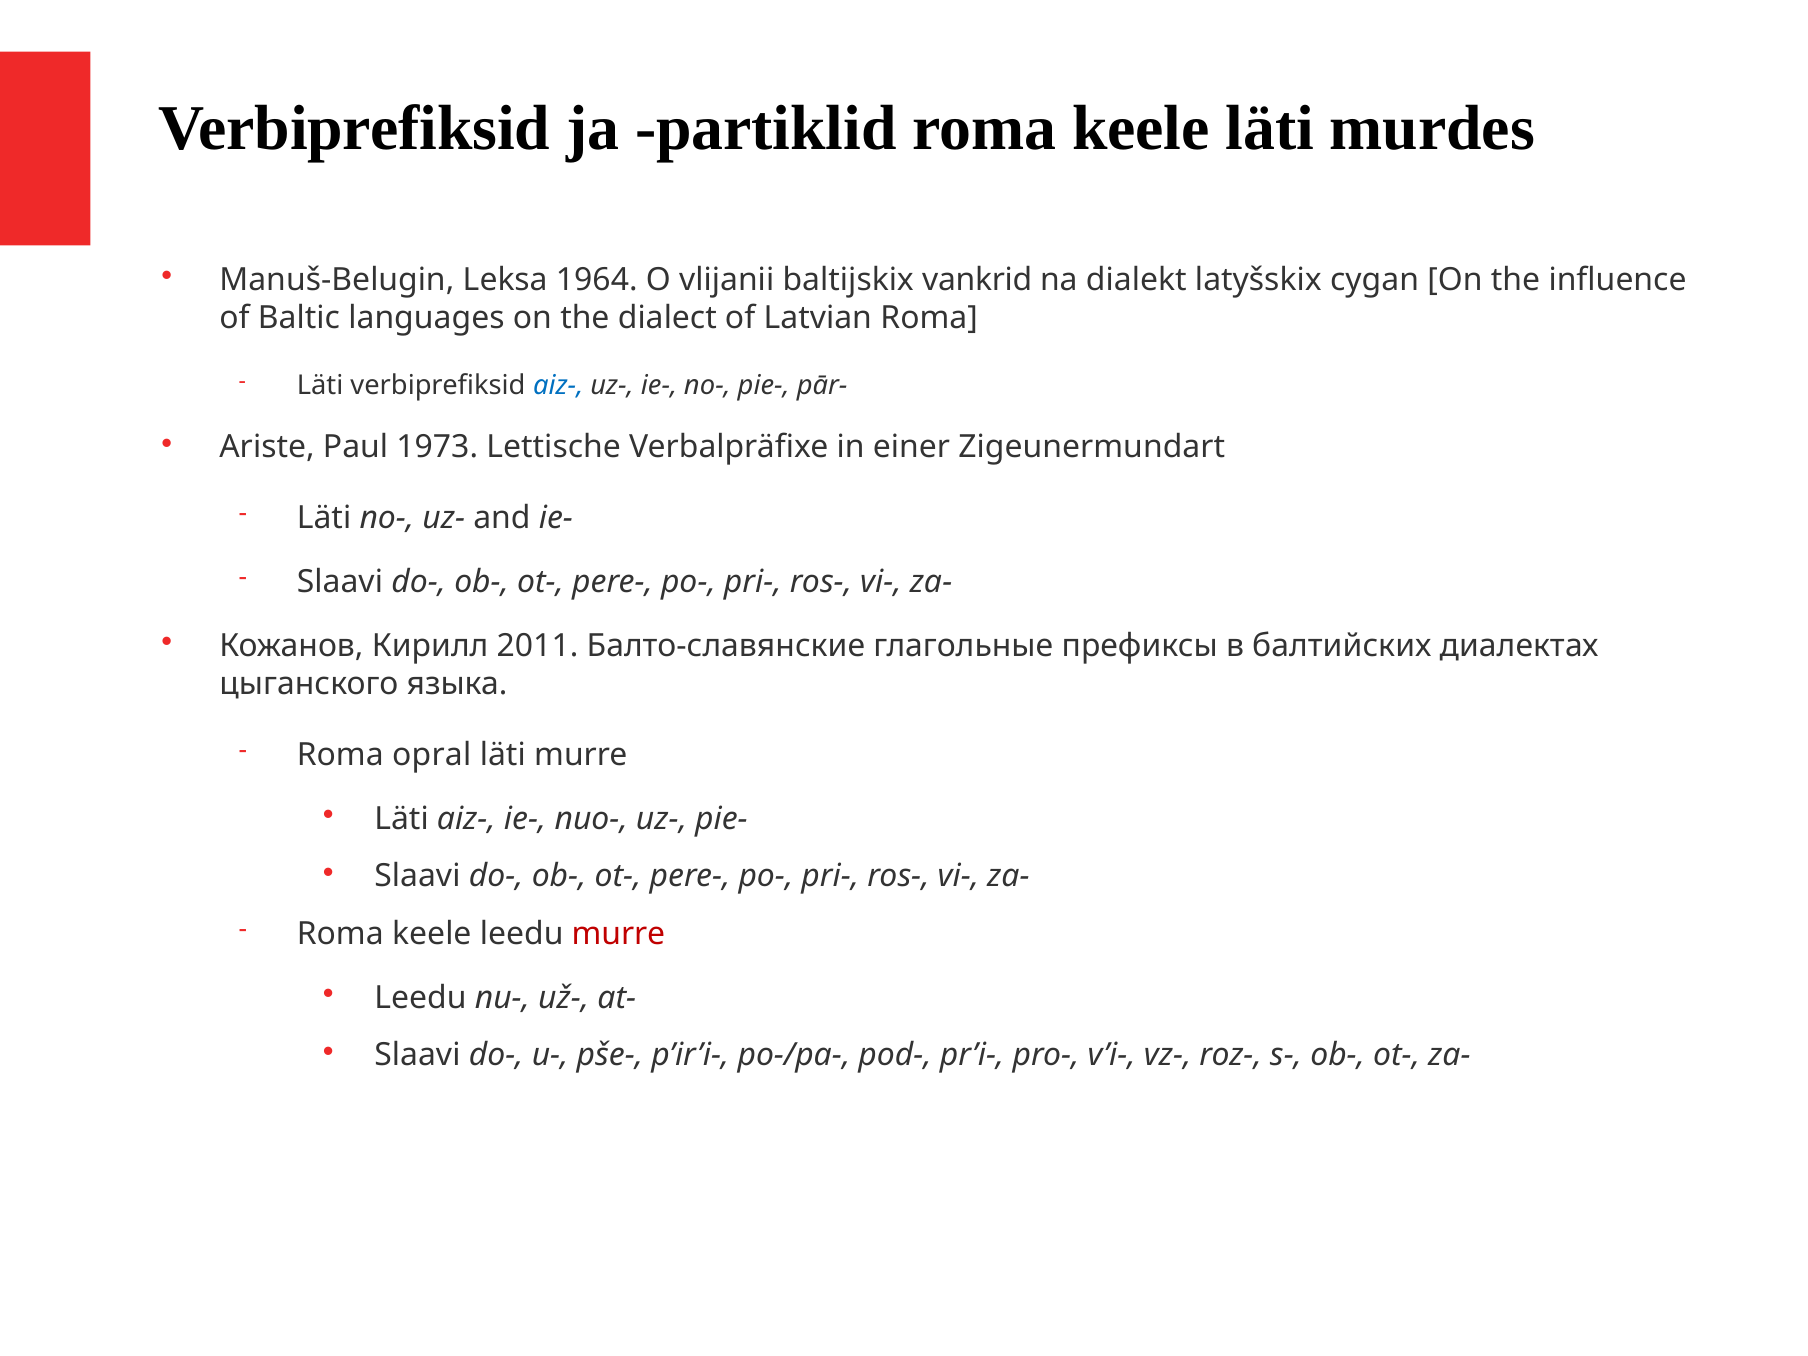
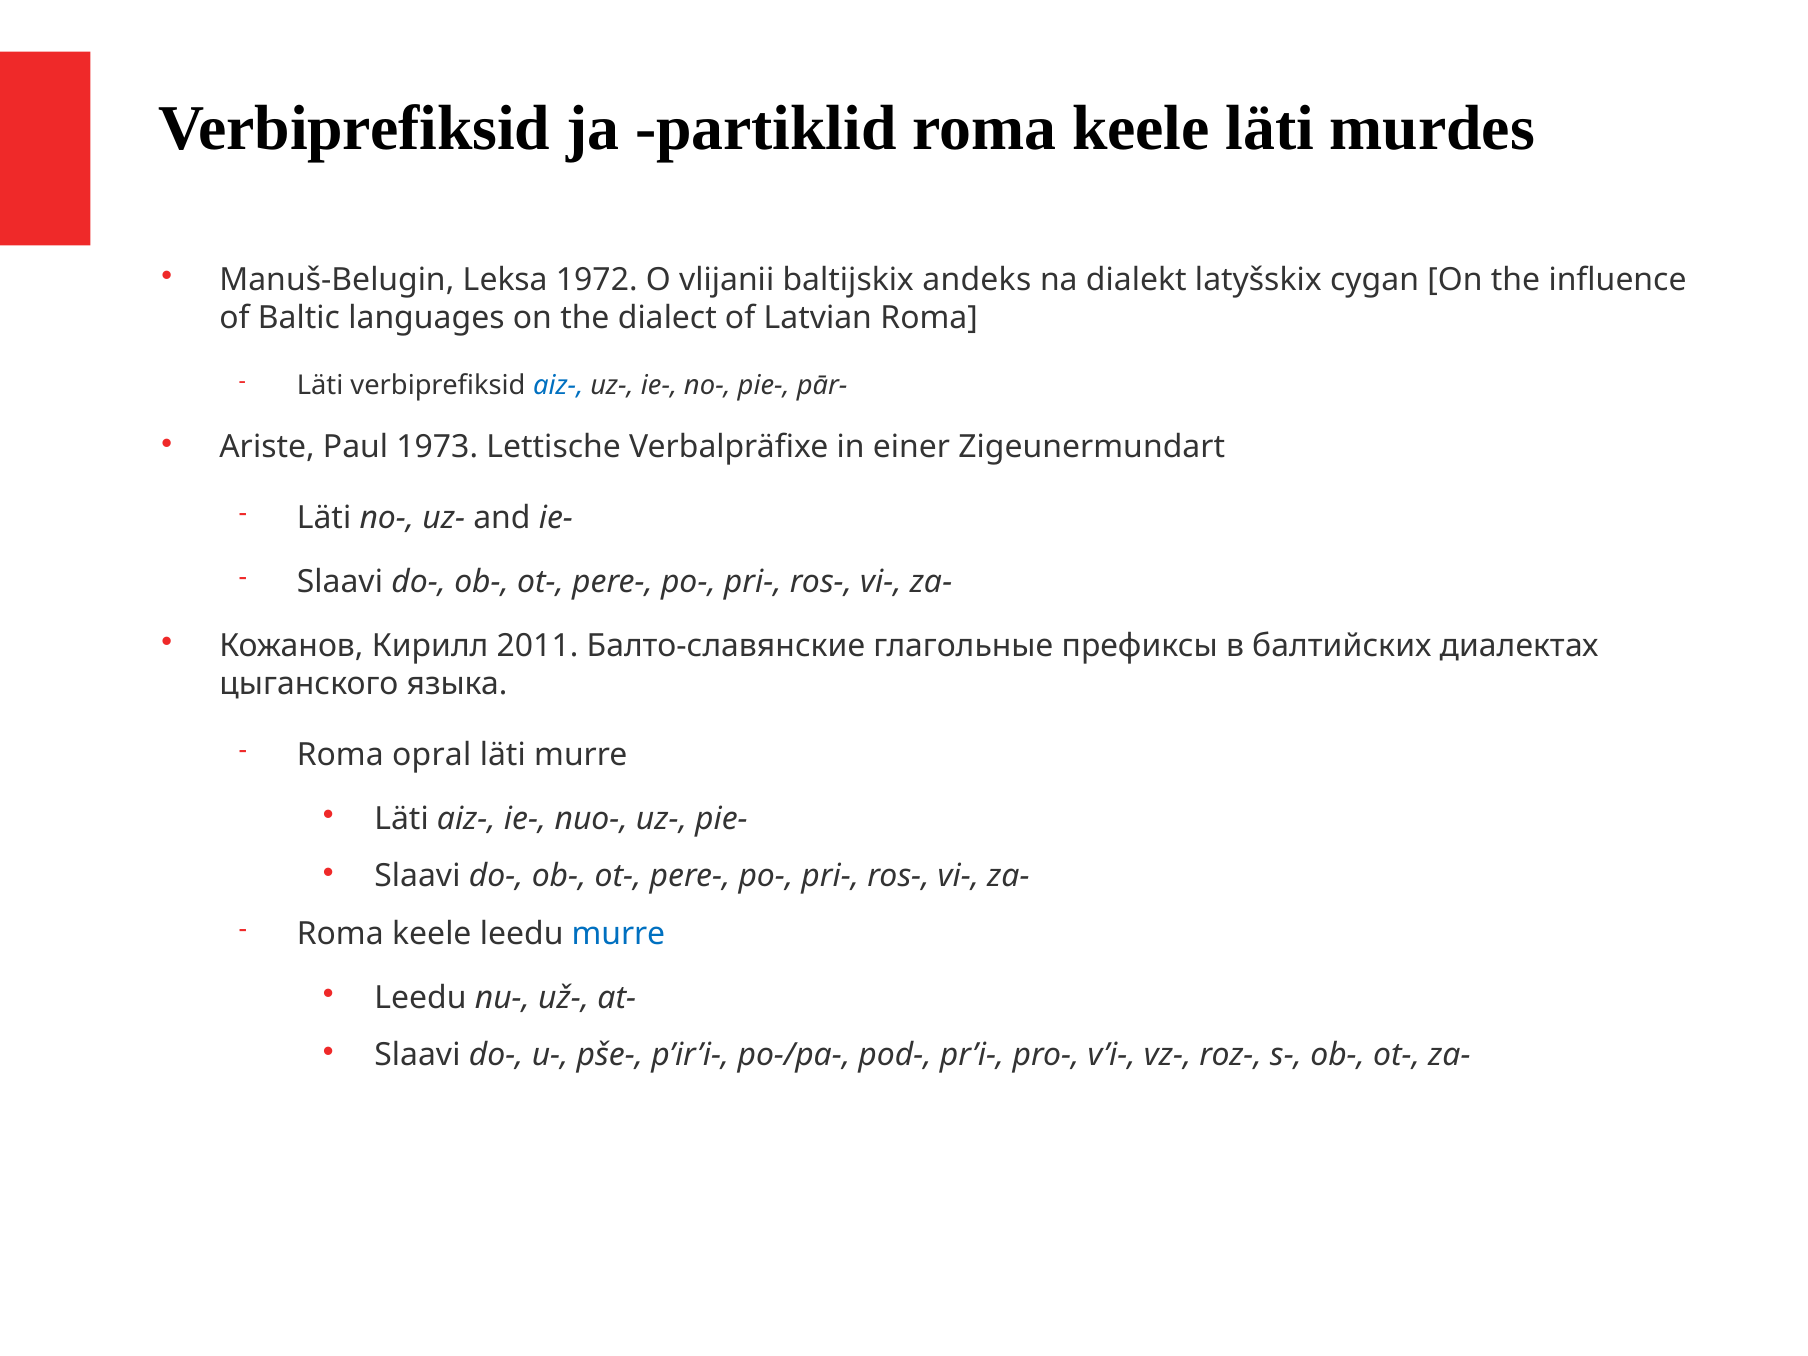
1964: 1964 -> 1972 (597, 280)
vankrid: vankrid -> andeks (977, 280)
murre colour: red -> blue (618, 934)
